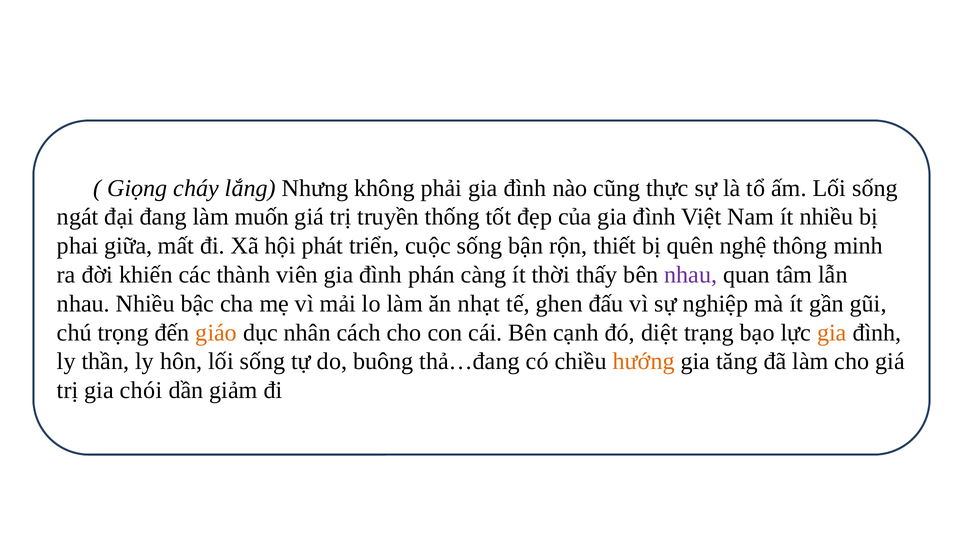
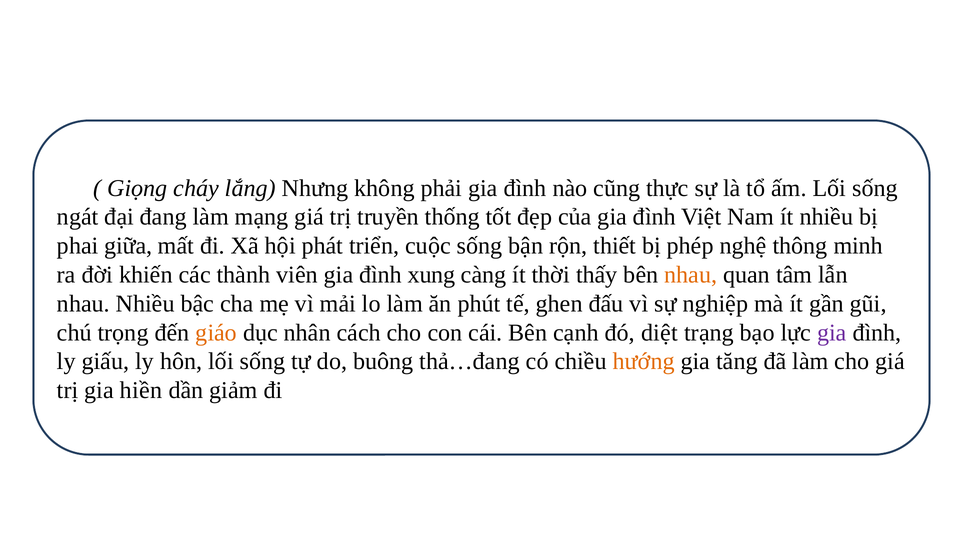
muốn: muốn -> mạng (262, 217)
quên: quên -> phép (690, 246)
phán: phán -> xung (432, 275)
nhau colour: purple -> orange (691, 275)
nhạt: nhạt -> phút (479, 304)
gia colour: orange -> purple (832, 333)
thần: thần -> giấu (105, 362)
chói: chói -> hiền (141, 391)
